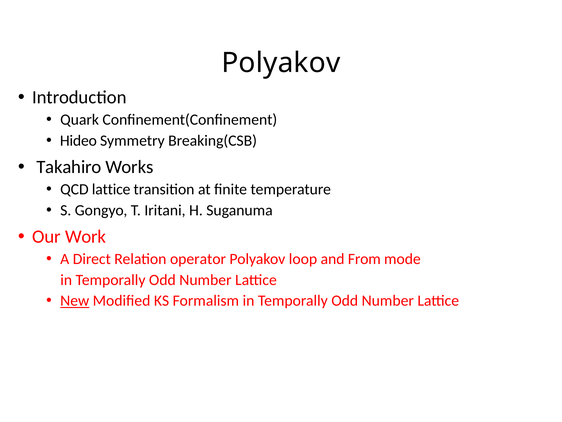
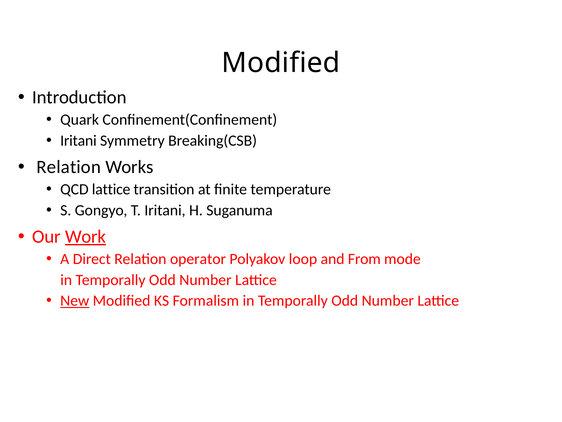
Polyakov: Polyakov -> Modified (281, 63)
Hideo: Hideo -> Iritani (78, 140)
Takahiro: Takahiro -> Relation (69, 167)
Work underline: none -> present (86, 236)
